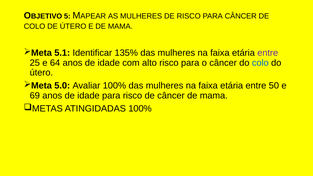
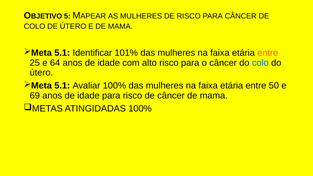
135%: 135% -> 101% (126, 53)
entre colour: purple -> orange (268, 53)
5.0: 5.0 -> 5.1 (62, 86)
